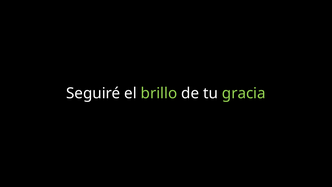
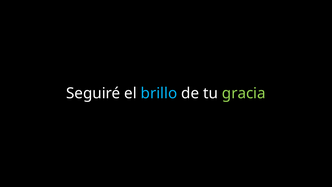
brillo colour: light green -> light blue (159, 93)
